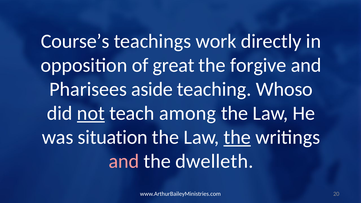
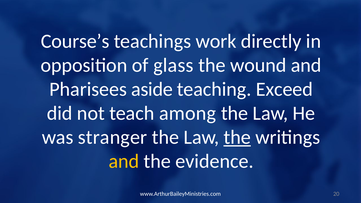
great: great -> glass (173, 65)
forgive: forgive -> wound (258, 65)
Whoso: Whoso -> Exceed (284, 89)
not underline: present -> none (91, 113)
situation: situation -> stranger (113, 137)
and colour: pink -> yellow (124, 161)
dwelleth: dwelleth -> evidence (214, 161)
